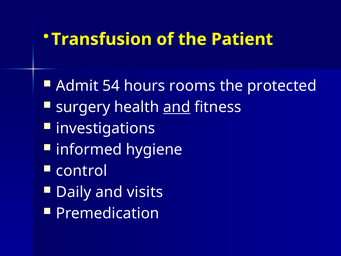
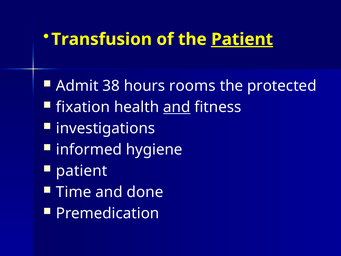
Patient underline: none -> present (242, 39)
54: 54 -> 38 (111, 86)
surgery: surgery -> fixation (83, 107)
control: control -> patient (82, 171)
Daily: Daily -> Time (74, 192)
visits: visits -> done (145, 192)
